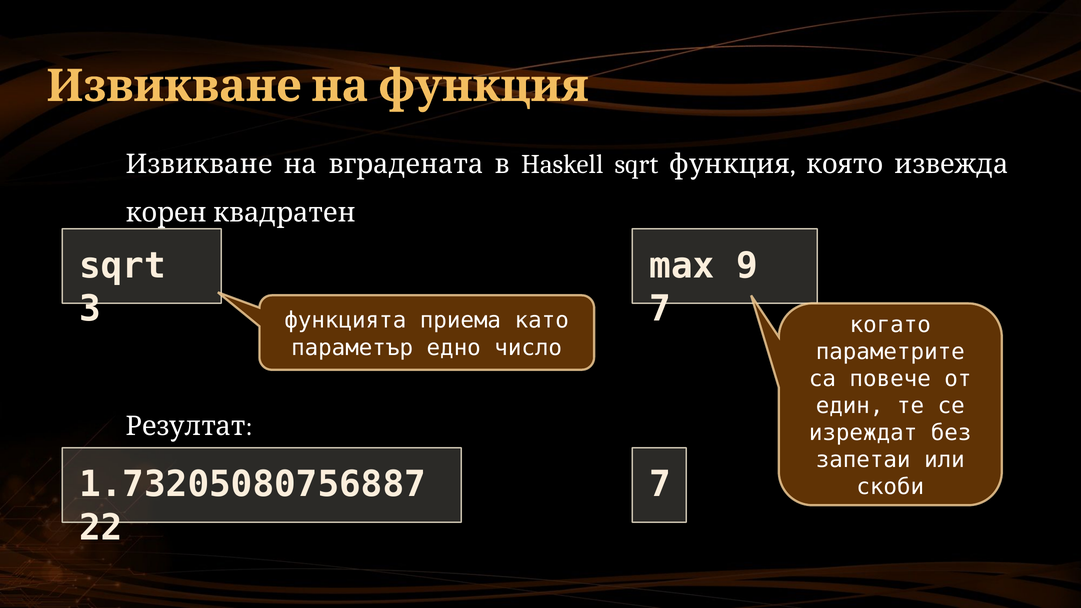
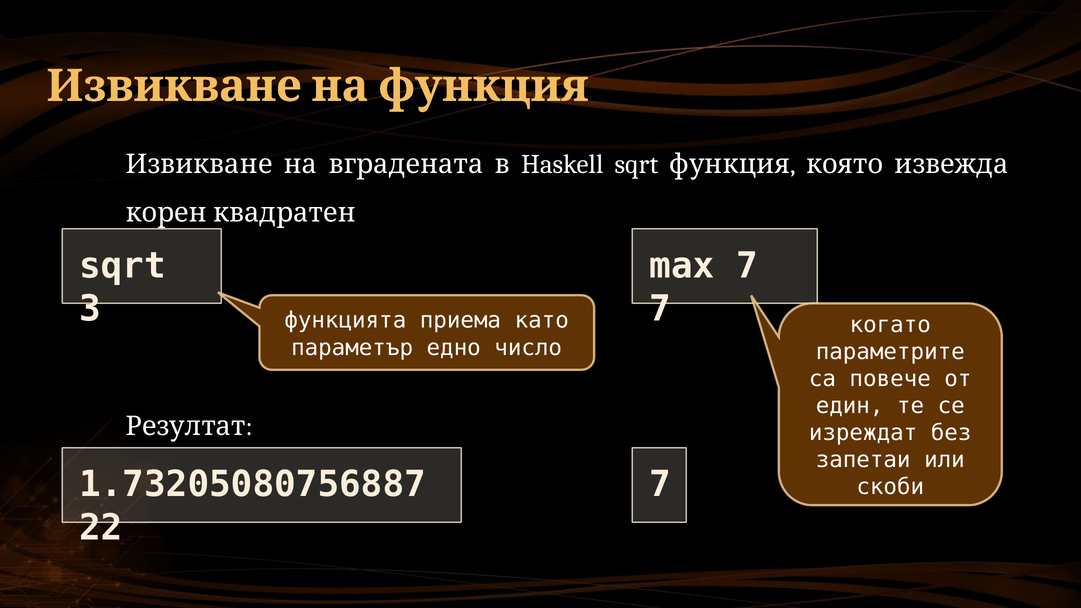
max 9: 9 -> 7 (747, 266)
